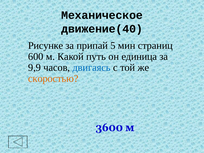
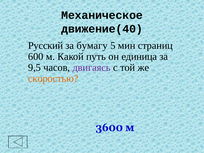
Рисунке: Рисунке -> Русский (46, 46)
припай: припай -> бумагу (92, 46)
9,9: 9,9 -> 9,5 (34, 68)
двигаясь colour: blue -> purple (92, 68)
